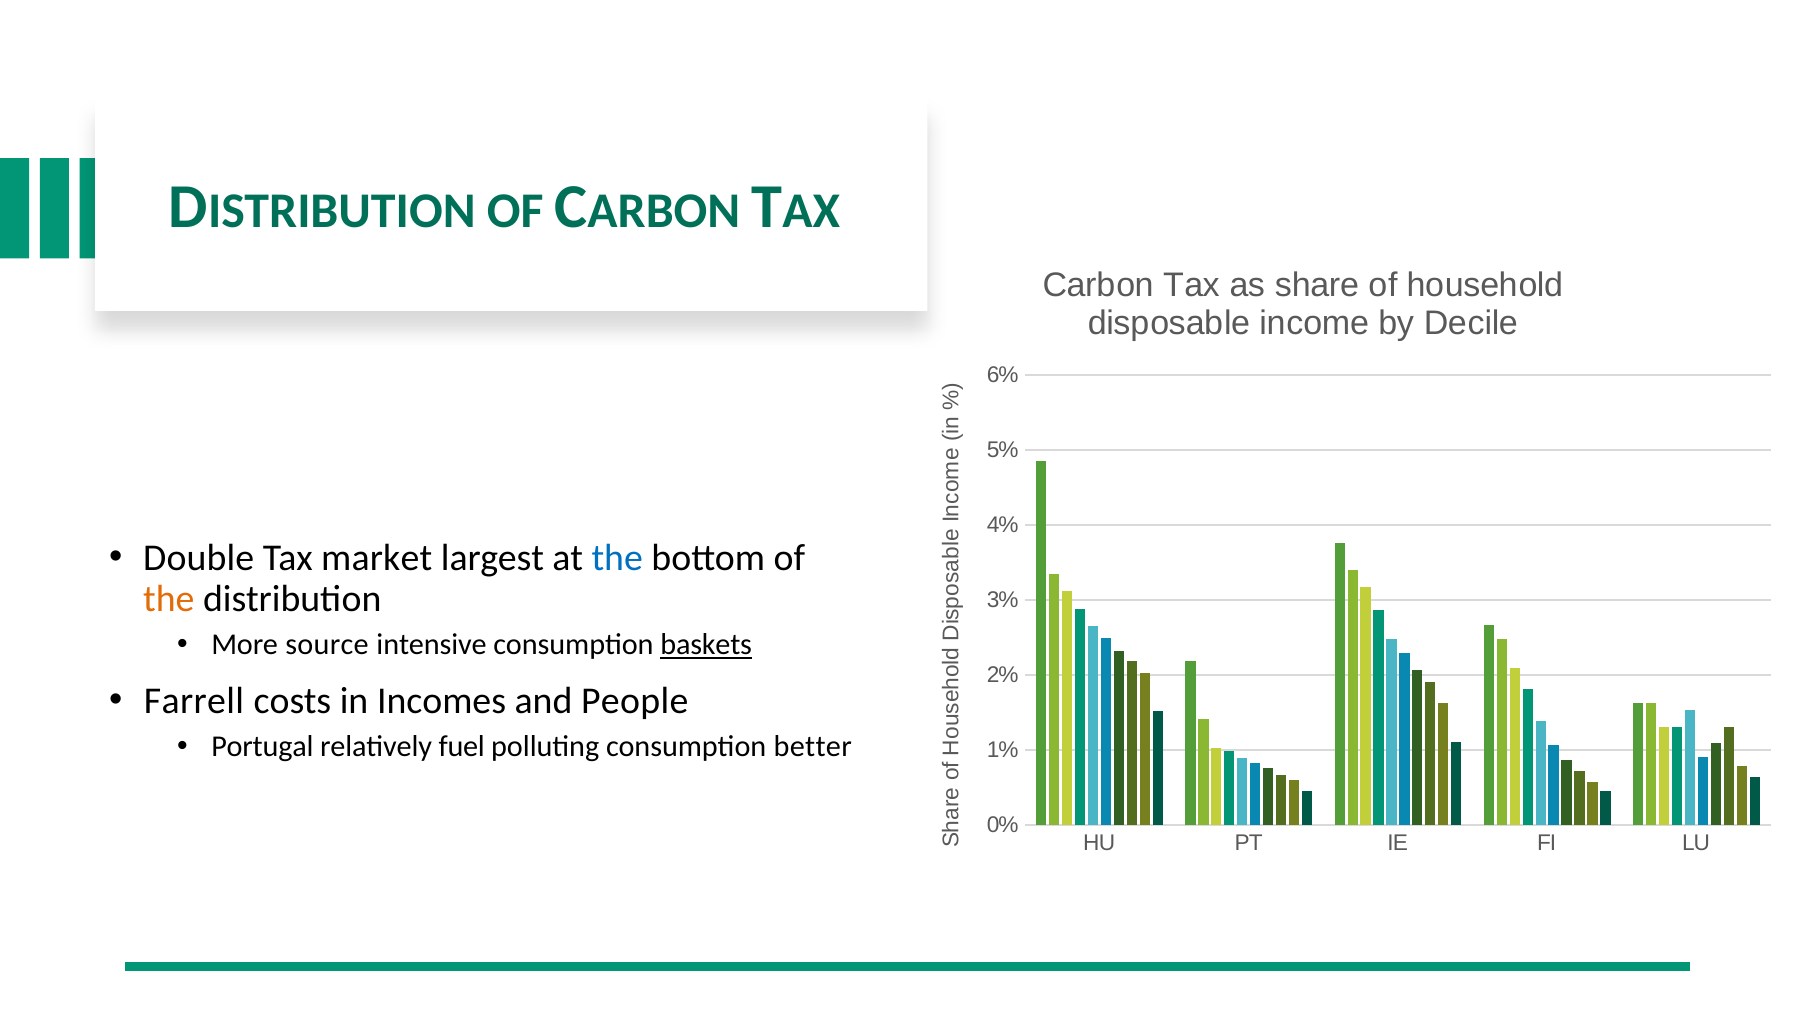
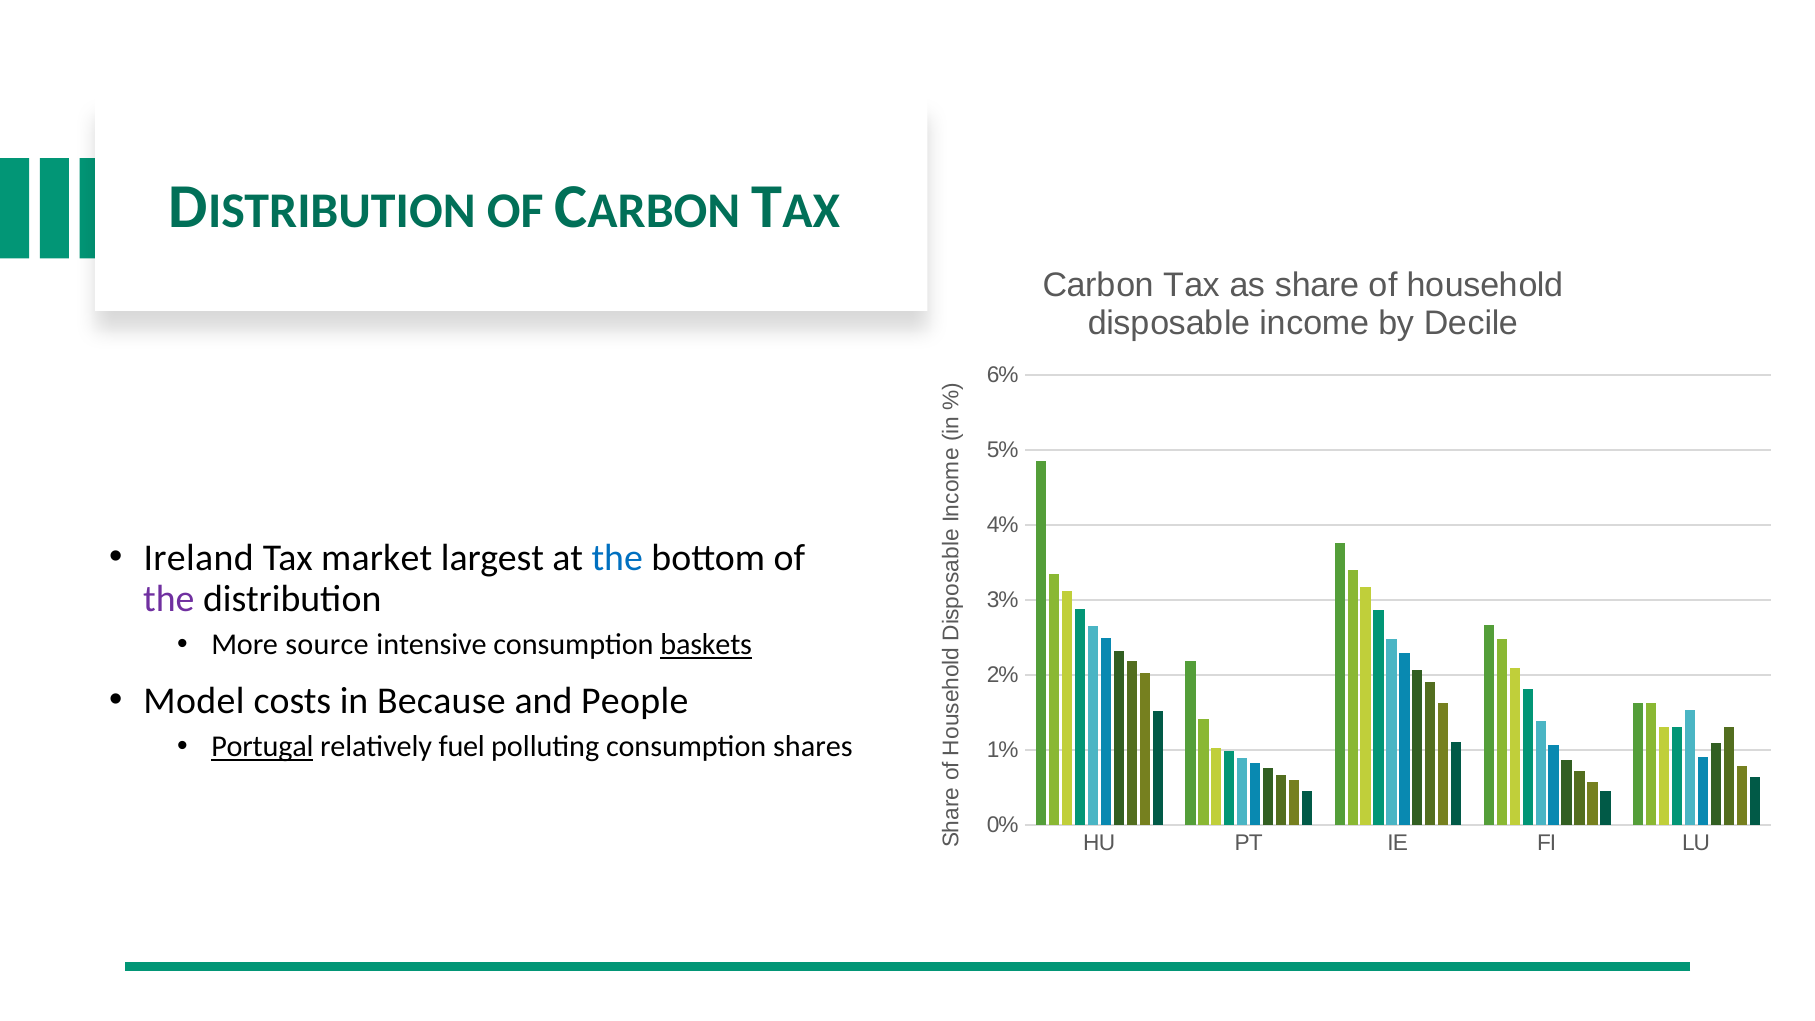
Double: Double -> Ireland (199, 558)
the colour: orange -> purple (169, 599)
Farrell: Farrell -> Model (194, 701)
Incomes: Incomes -> Because (441, 701)
Portugal underline: none -> present (262, 747)
better: better -> shares (813, 747)
